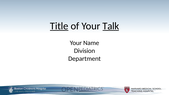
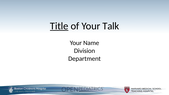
Talk underline: present -> none (111, 26)
